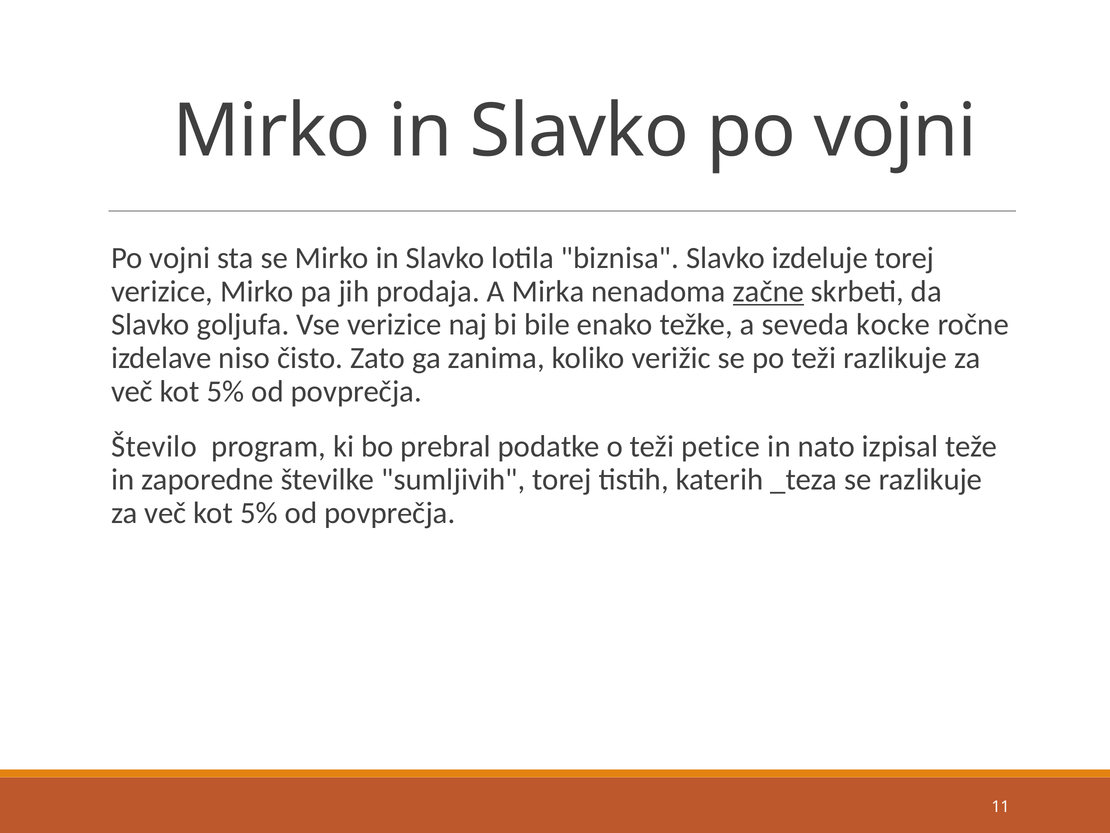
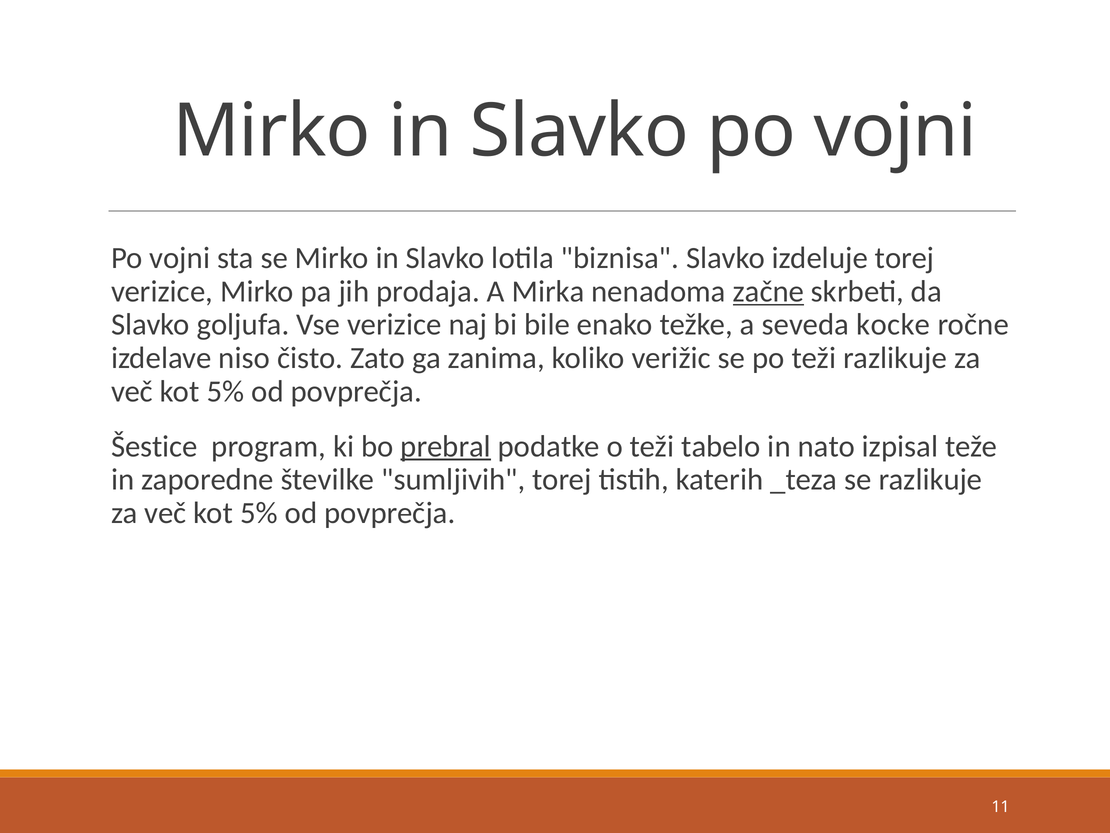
Število: Število -> Šestice (154, 446)
prebral underline: none -> present (446, 446)
petice: petice -> tabelo (721, 446)
